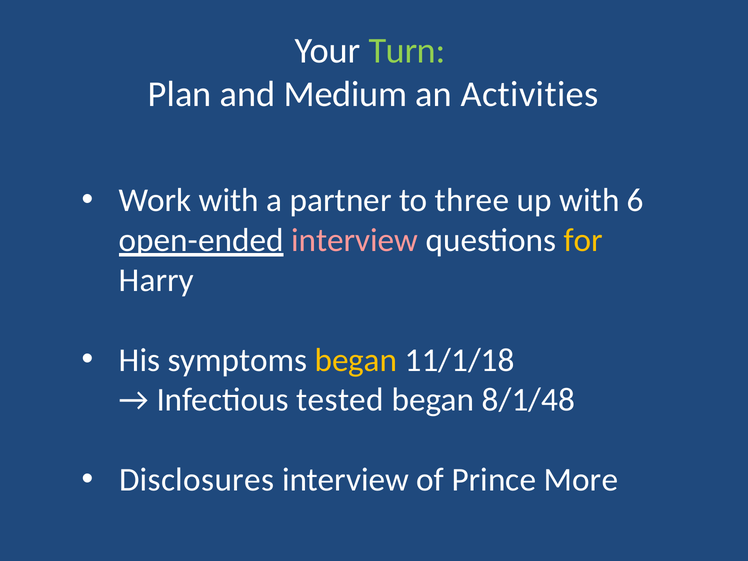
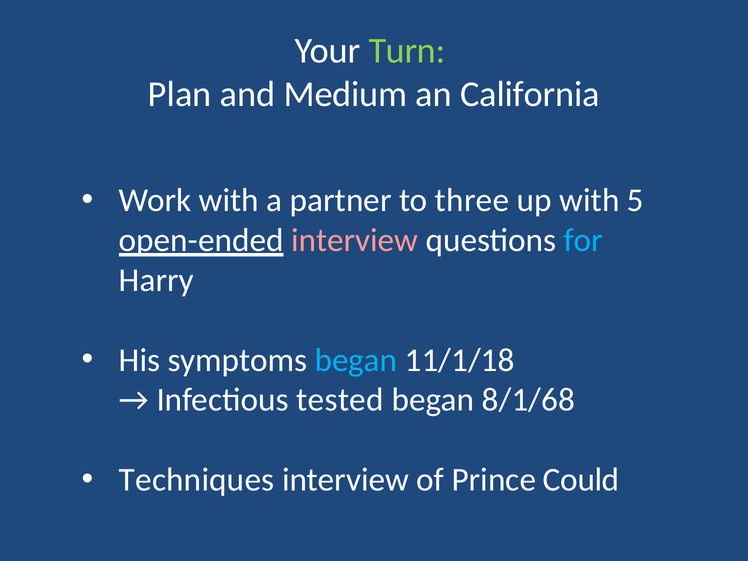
Activities: Activities -> California (530, 94)
6: 6 -> 5 (635, 201)
for colour: yellow -> light blue (583, 240)
began colour: yellow -> light blue (356, 360)
8/1/48: 8/1/48 -> 8/1/68 (528, 400)
Disclosures: Disclosures -> Techniques (197, 480)
More: More -> Could (581, 480)
